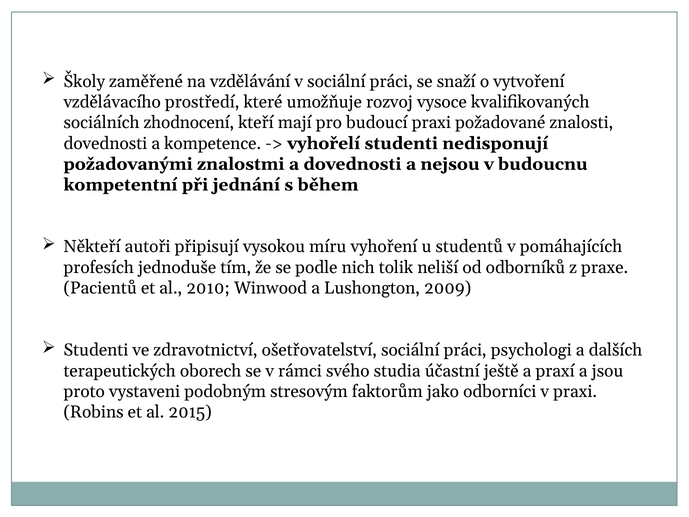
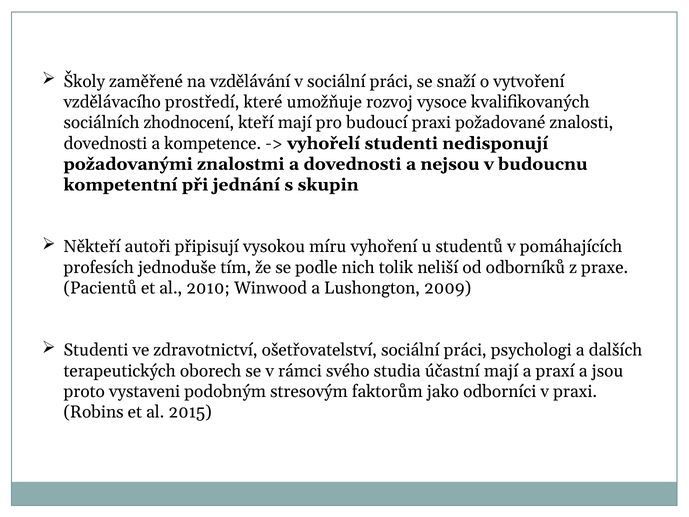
během: během -> skupin (328, 185)
účastní ještě: ještě -> mají (501, 371)
